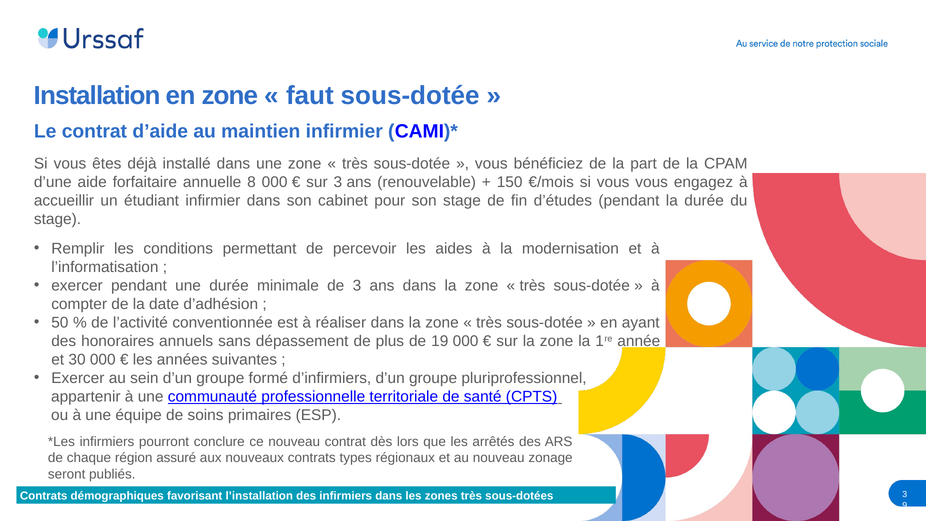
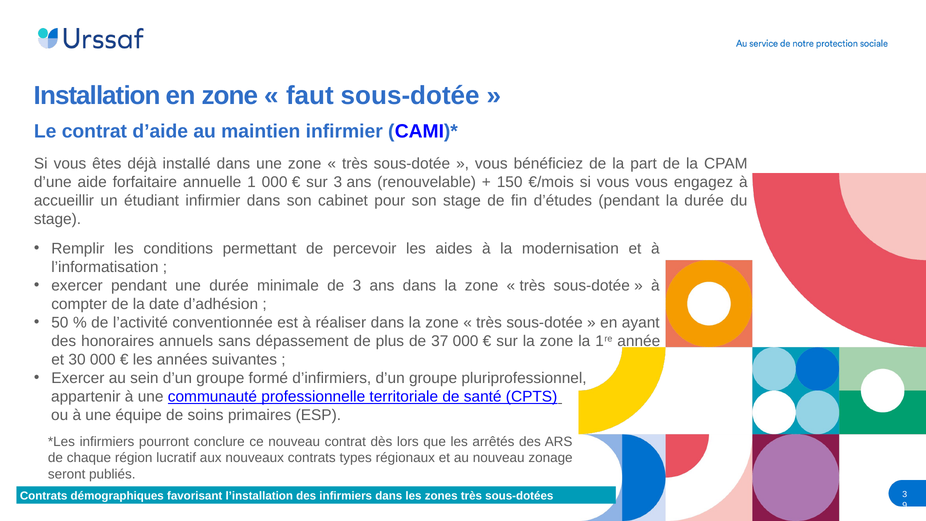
8: 8 -> 1 (252, 182)
19: 19 -> 37 (440, 341)
assuré: assuré -> lucratif (176, 458)
